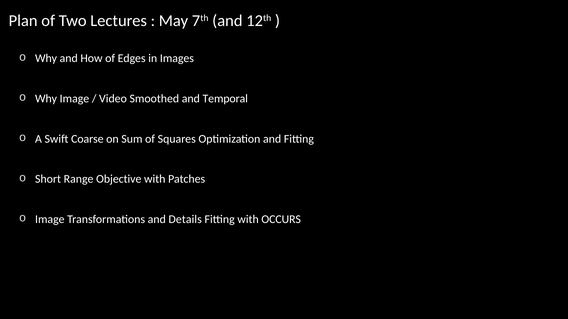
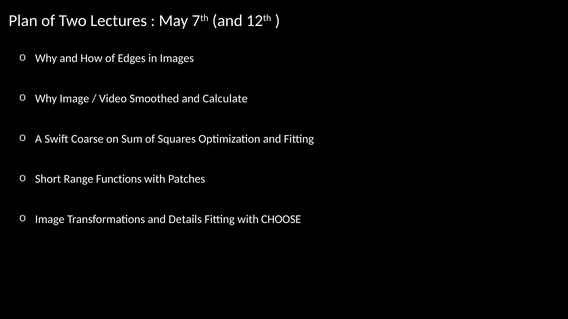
Temporal: Temporal -> Calculate (225, 99)
Objective: Objective -> Functions (119, 179)
OCCURS: OCCURS -> CHOOSE (281, 220)
